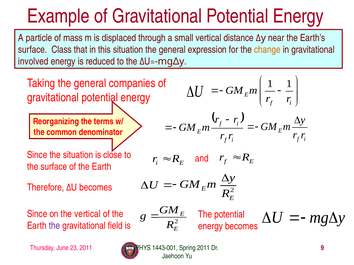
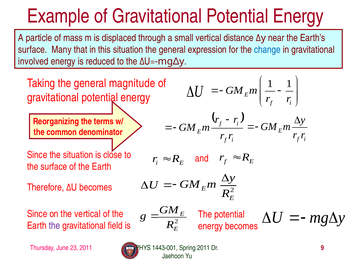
Class: Class -> Many (62, 50)
change colour: orange -> blue (267, 50)
companies: companies -> magnitude (132, 83)
